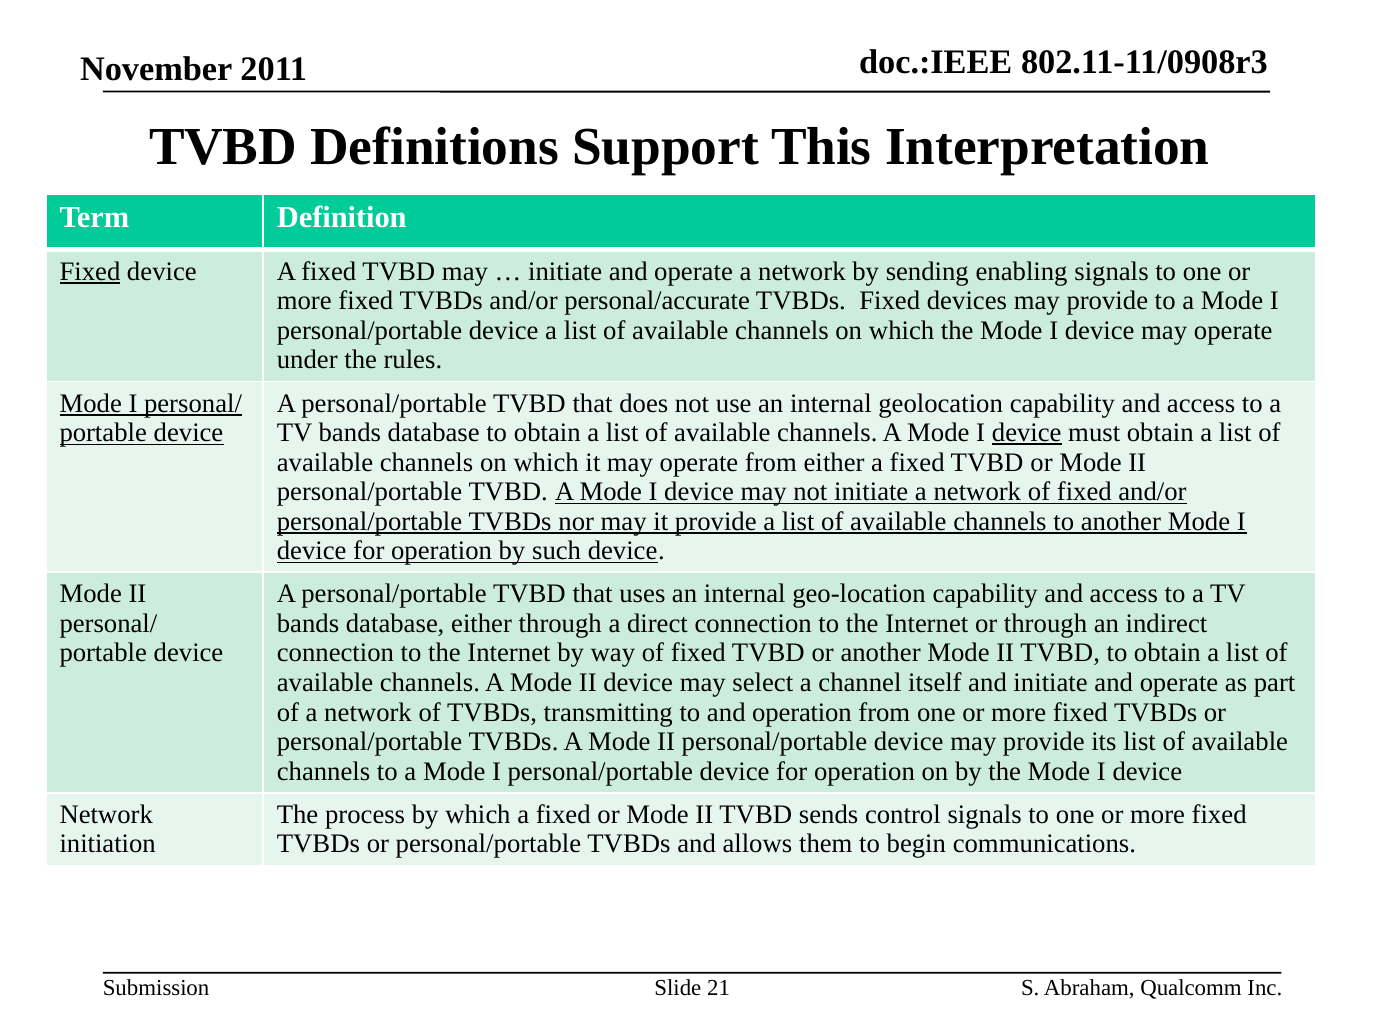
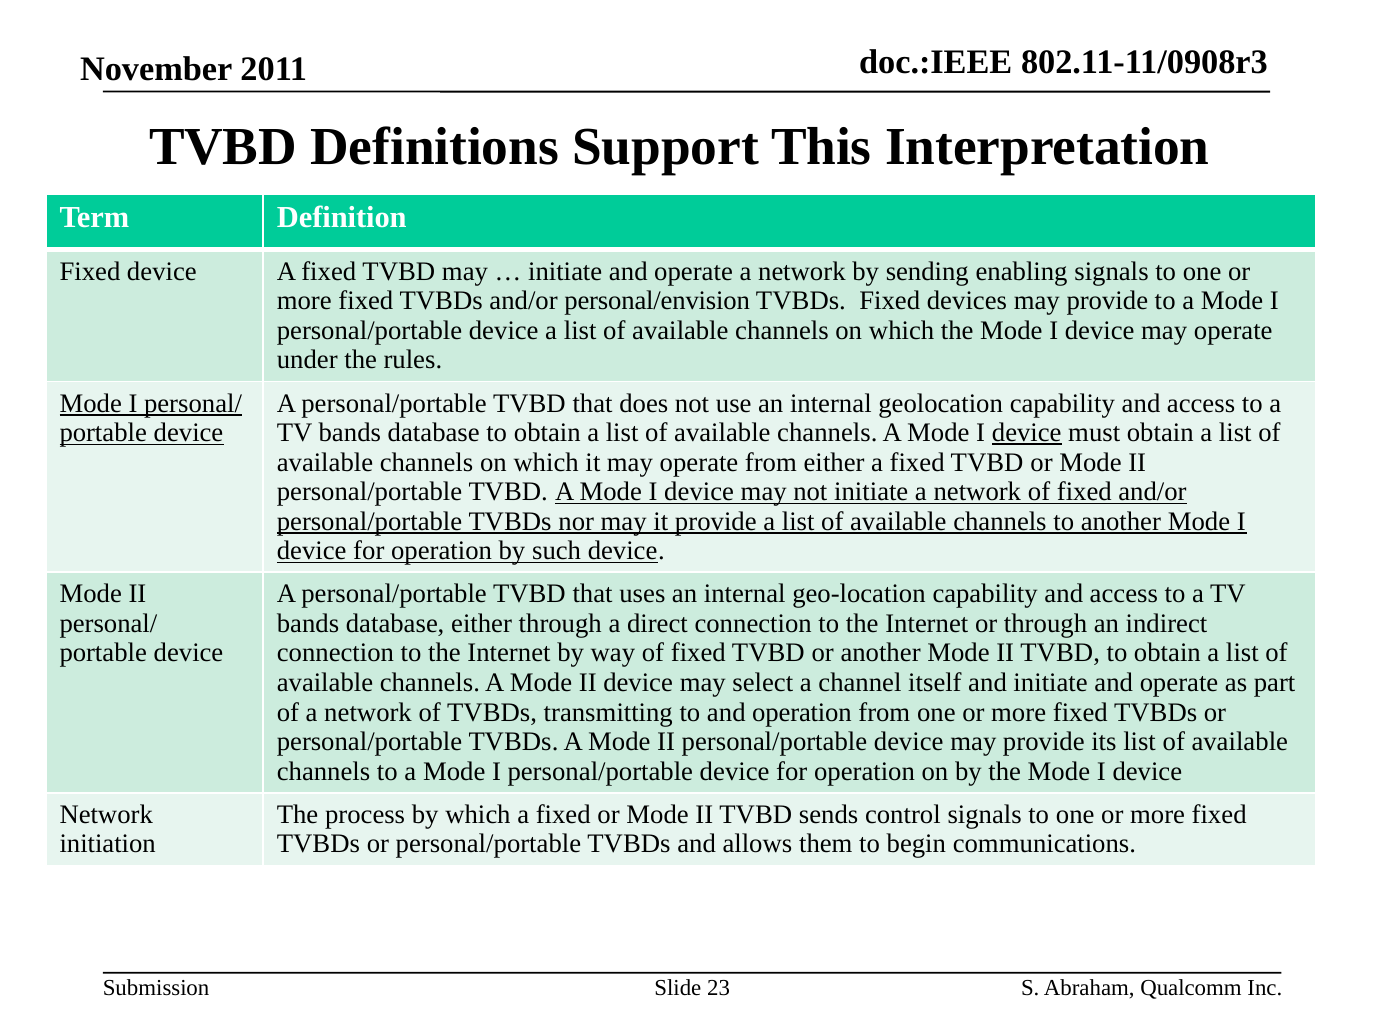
Fixed underline: present -> none (90, 271)
personal/accurate: personal/accurate -> personal/envision (657, 301)
21: 21 -> 23 (719, 988)
